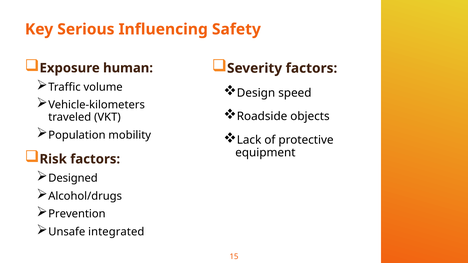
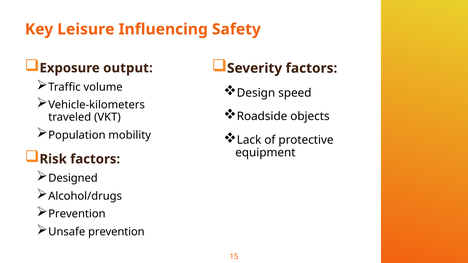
Serious: Serious -> Leisure (86, 29)
human: human -> output (128, 68)
Unsafe integrated: integrated -> prevention (116, 232)
